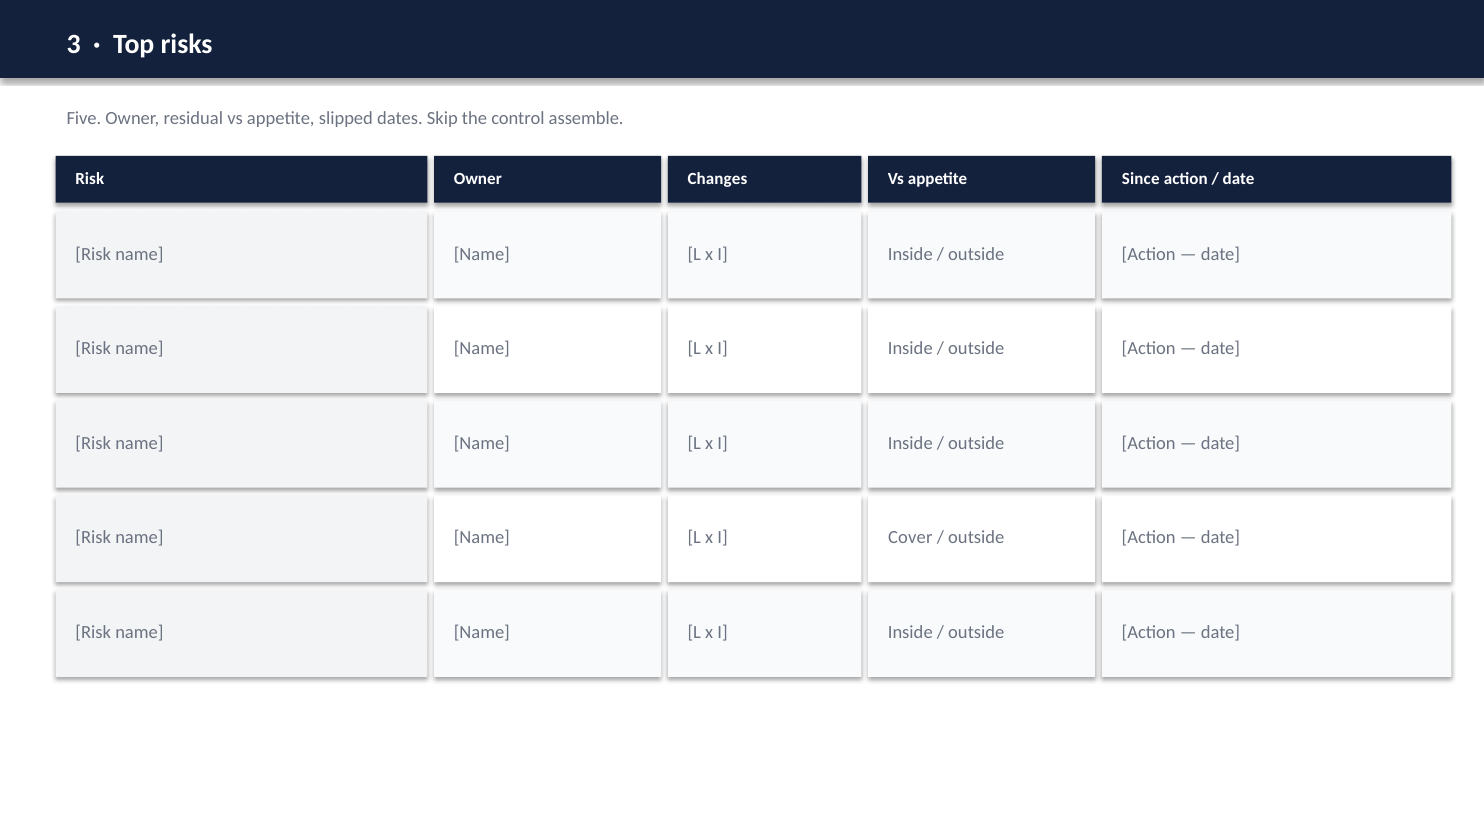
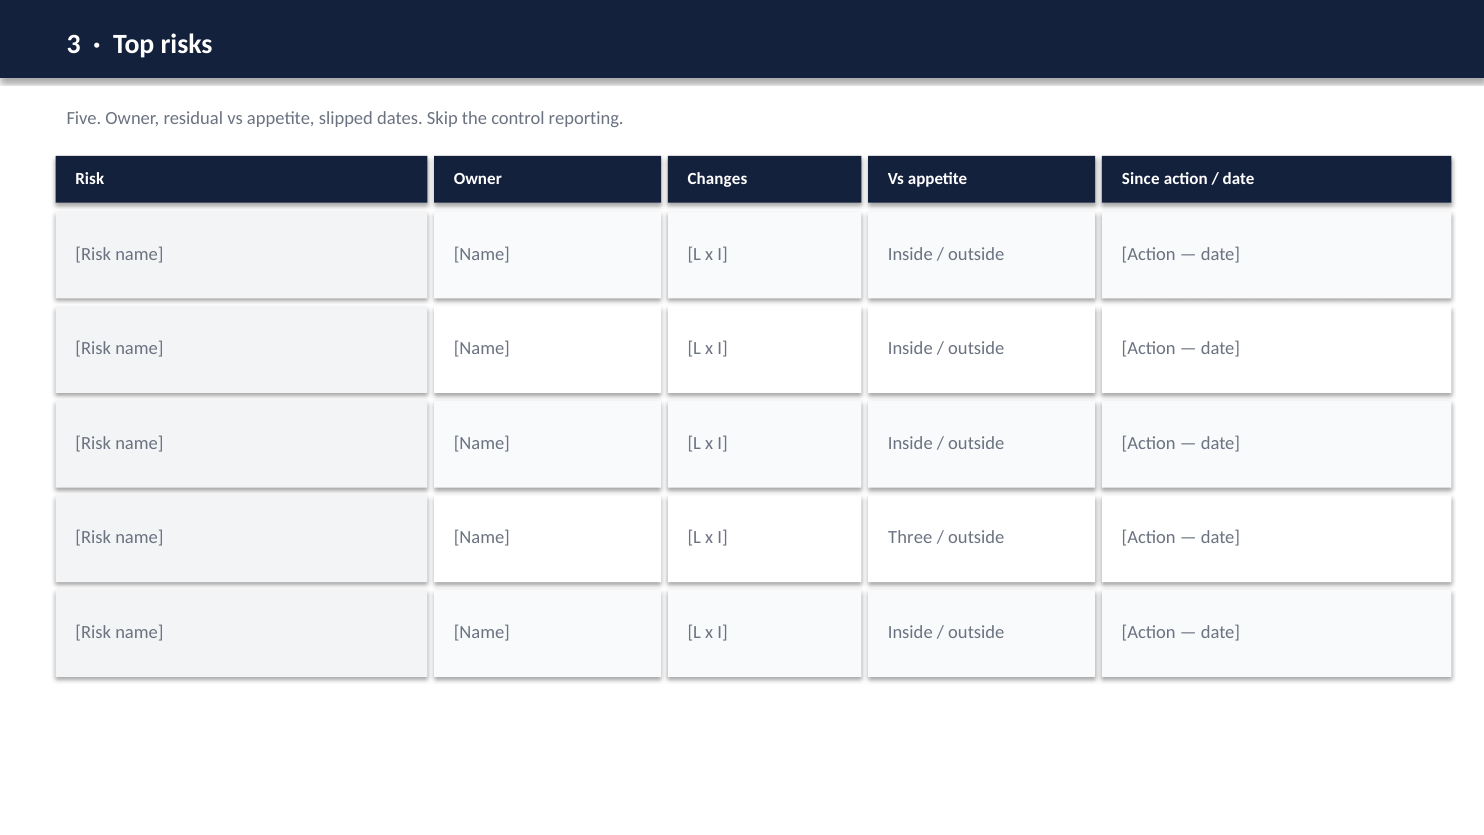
assemble: assemble -> reporting (586, 118)
Cover: Cover -> Three (910, 538)
